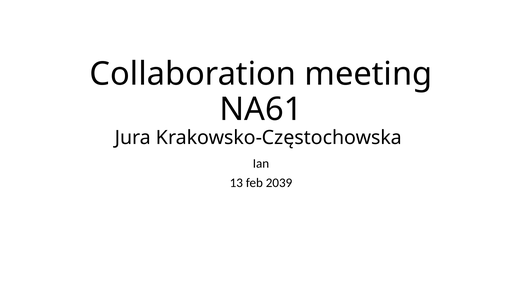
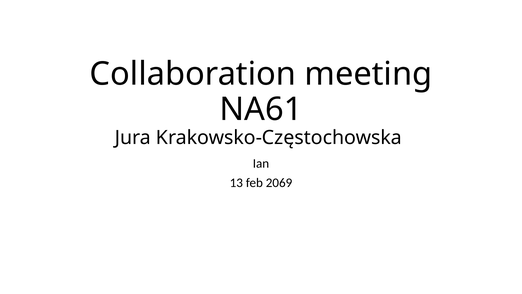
2039: 2039 -> 2069 (279, 183)
